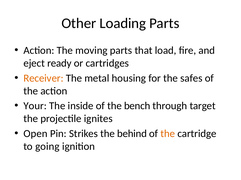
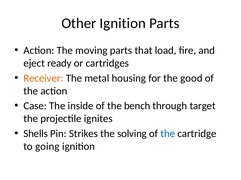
Other Loading: Loading -> Ignition (123, 23)
safes: safes -> good (191, 78)
Your: Your -> Case (35, 106)
Open: Open -> Shells (36, 134)
behind: behind -> solving (132, 134)
the colour: orange -> blue (168, 134)
